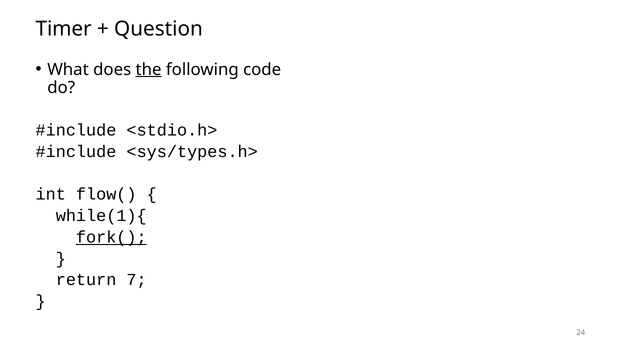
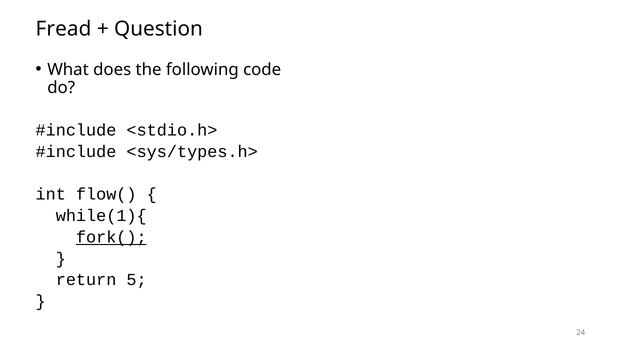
Timer: Timer -> Fread (63, 29)
the underline: present -> none (149, 70)
7: 7 -> 5 (137, 280)
